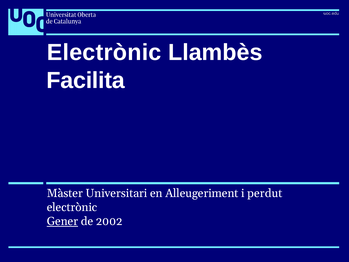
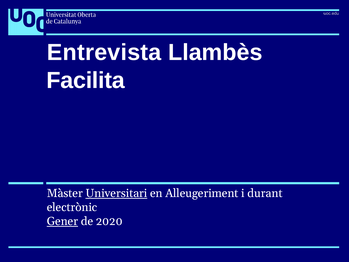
Electrònic: Electrònic -> Entrevista (104, 52)
Universitari underline: none -> present (116, 193)
perdut: perdut -> durant (265, 193)
2002: 2002 -> 2020 (109, 221)
